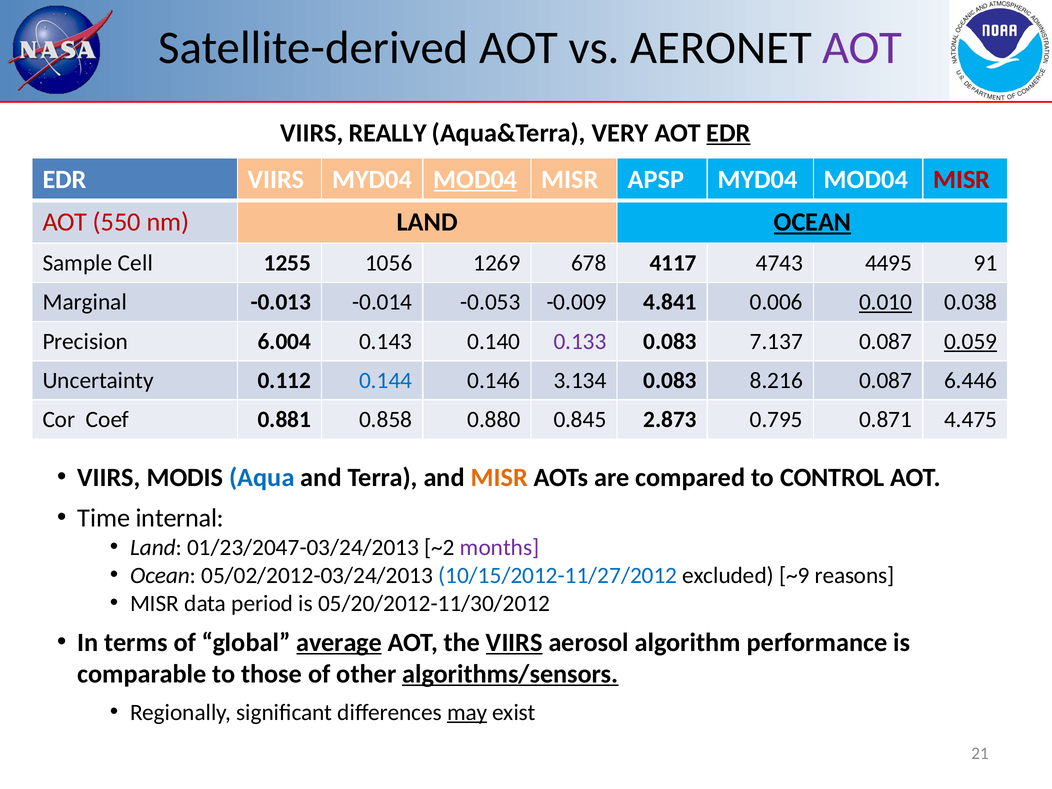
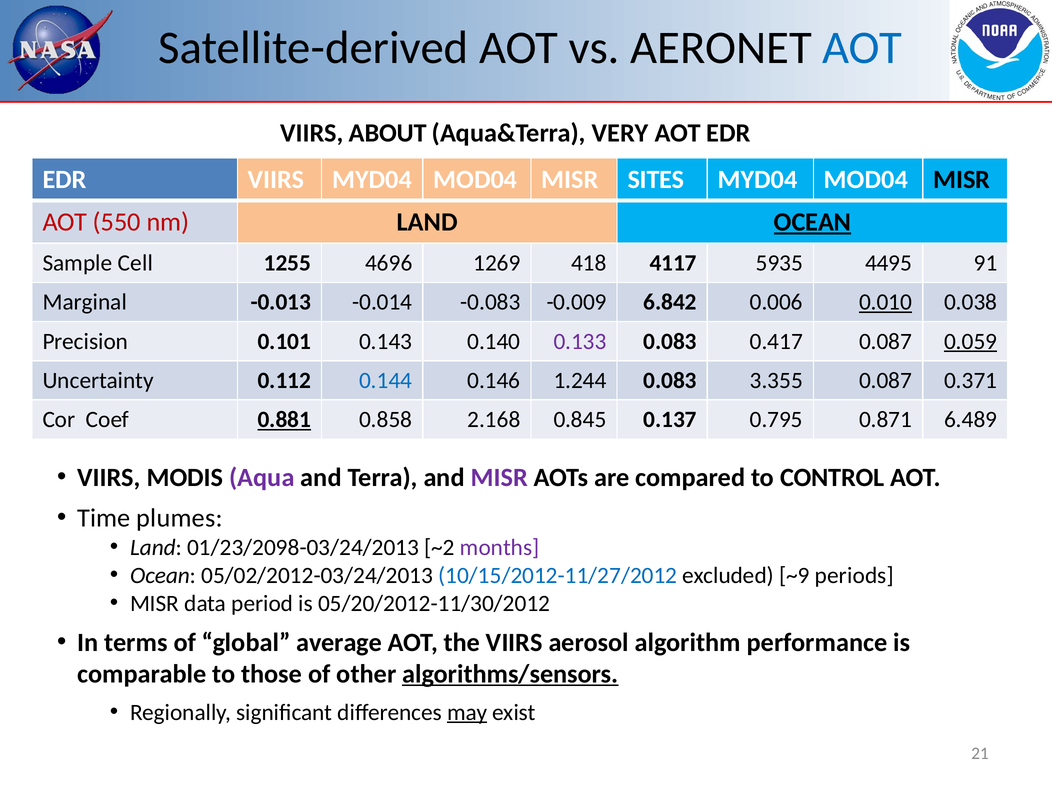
AOT colour: purple -> blue (862, 48)
REALLY: REALLY -> ABOUT (388, 133)
EDR underline: present -> none (729, 133)
MOD04 underline: present -> none (475, 180)
APSP: APSP -> SITES (656, 180)
MISR colour: red -> black (962, 180)
1056: 1056 -> 4696 (389, 263)
678: 678 -> 418 (589, 263)
4743: 4743 -> 5935 (779, 263)
-0.053: -0.053 -> -0.083 (490, 302)
4.841: 4.841 -> 6.842 (670, 302)
6.004: 6.004 -> 0.101 (284, 341)
7.137: 7.137 -> 0.417 (776, 341)
3.134: 3.134 -> 1.244 (580, 380)
8.216: 8.216 -> 3.355 (776, 380)
6.446: 6.446 -> 0.371 (971, 380)
0.881 underline: none -> present (284, 420)
0.880: 0.880 -> 2.168 (494, 420)
2.873: 2.873 -> 0.137 (670, 420)
4.475: 4.475 -> 6.489 (971, 420)
Aqua colour: blue -> purple (262, 478)
MISR colour: orange -> purple (499, 478)
internal: internal -> plumes (180, 518)
01/23/2047-03/24/2013: 01/23/2047-03/24/2013 -> 01/23/2098-03/24/2013 (303, 548)
reasons: reasons -> periods (854, 576)
average underline: present -> none (339, 642)
VIIRS underline: present -> none (514, 642)
